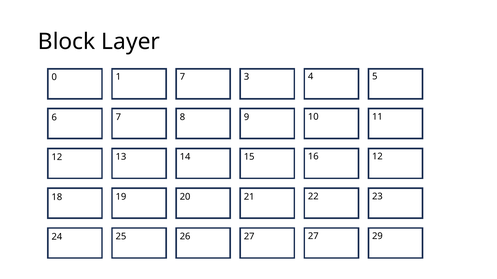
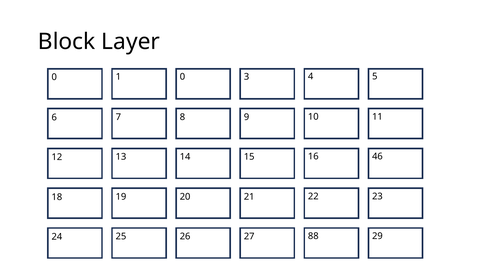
1 7: 7 -> 0 (182, 77)
16 12: 12 -> 46 (377, 157)
27 27: 27 -> 88 (313, 237)
